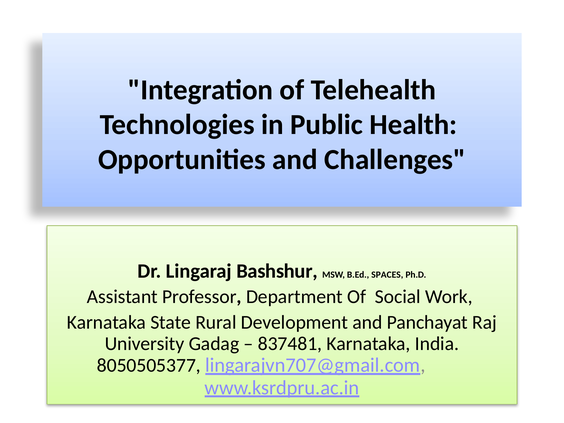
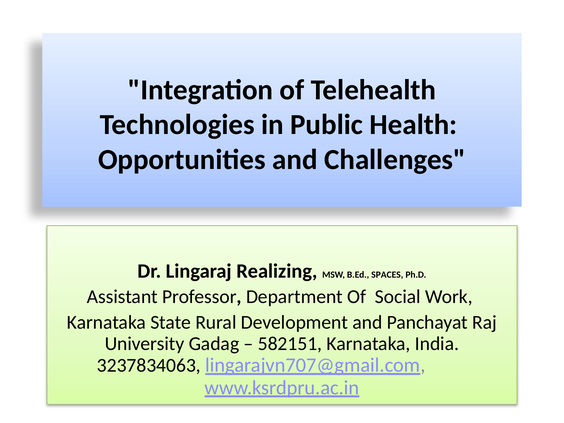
Bashshur: Bashshur -> Realizing (277, 271)
837481: 837481 -> 582151 (290, 344)
8050505377: 8050505377 -> 3237834063 (149, 366)
